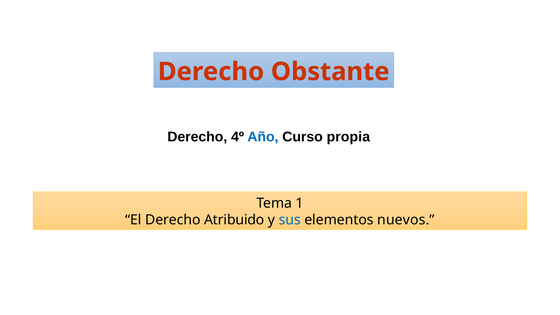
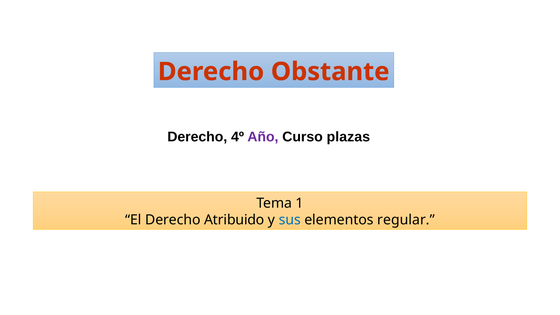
Año colour: blue -> purple (263, 137)
propia: propia -> plazas (348, 137)
nuevos: nuevos -> regular (406, 220)
